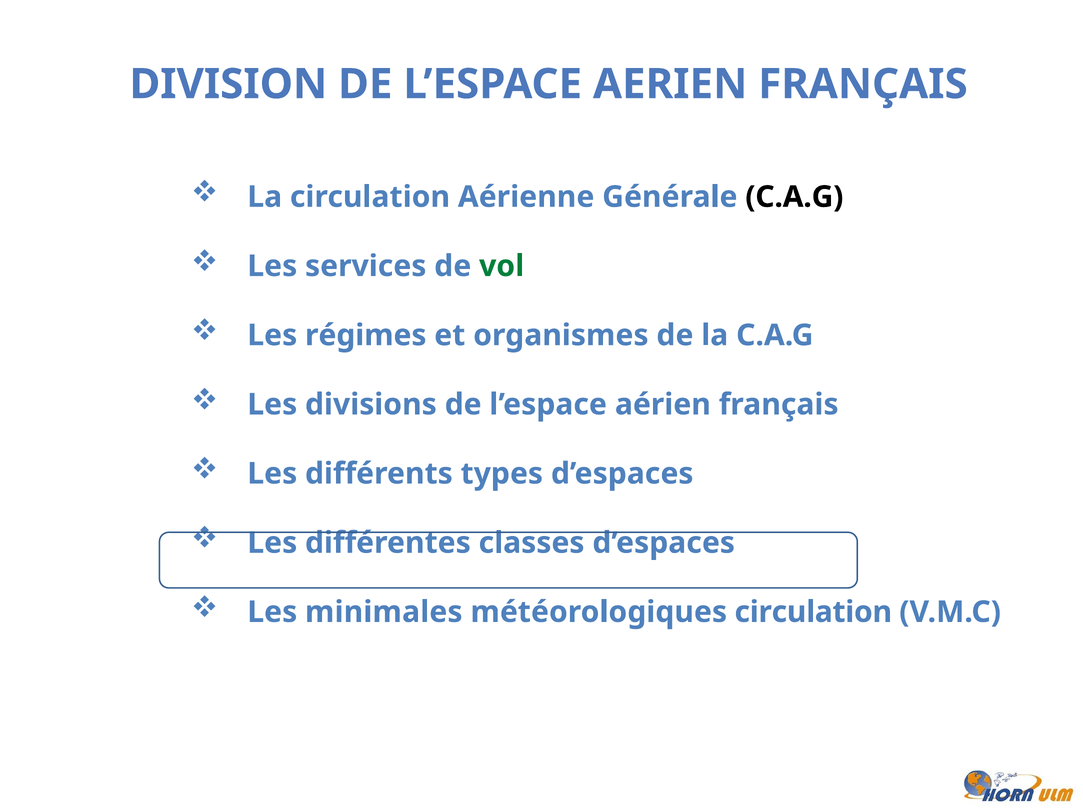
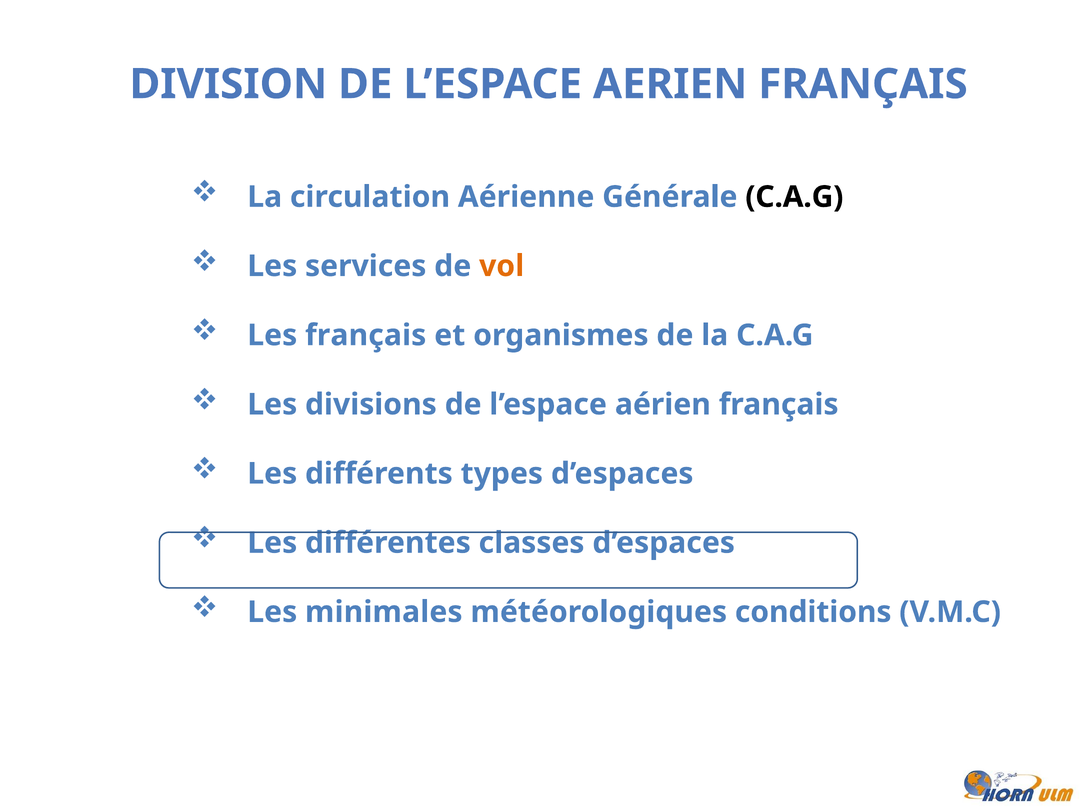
vol colour: green -> orange (502, 266)
Les régimes: régimes -> français (366, 335)
météorologiques circulation: circulation -> conditions (813, 612)
